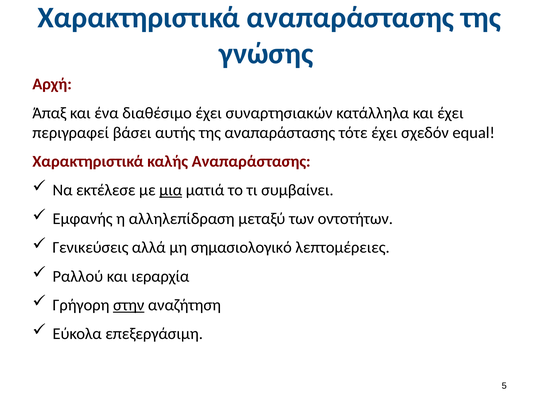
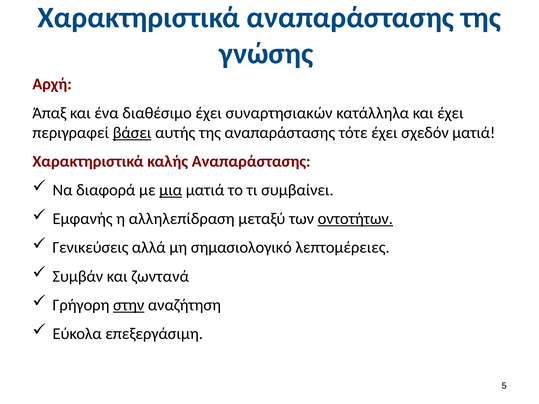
βάσει underline: none -> present (132, 133)
σχεδόν equal: equal -> ματιά (474, 133)
εκτέλεσε: εκτέλεσε -> διαφορά (106, 190)
οντοτήτων underline: none -> present (355, 219)
Ραλλού: Ραλλού -> Συμβάν (78, 276)
ιεραρχία: ιεραρχία -> ζωντανά (160, 276)
